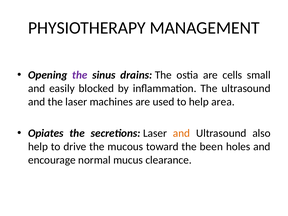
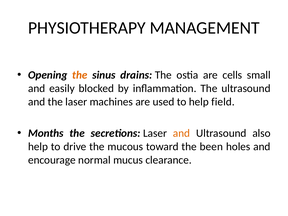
the colour: purple -> orange (80, 75)
area: area -> field (223, 102)
Opiates: Opiates -> Months (46, 133)
